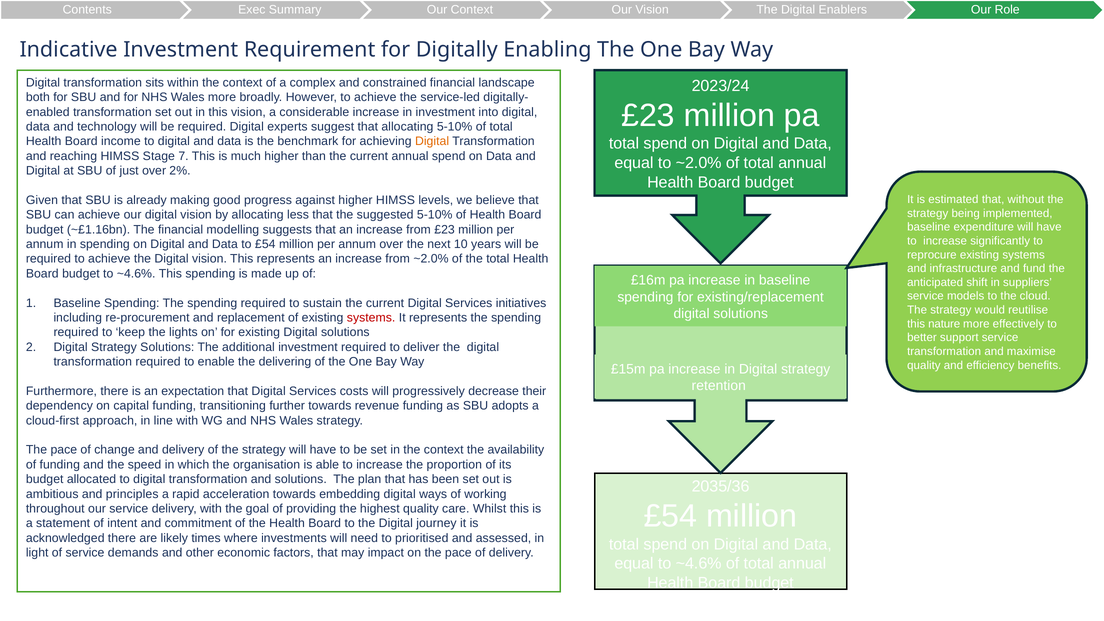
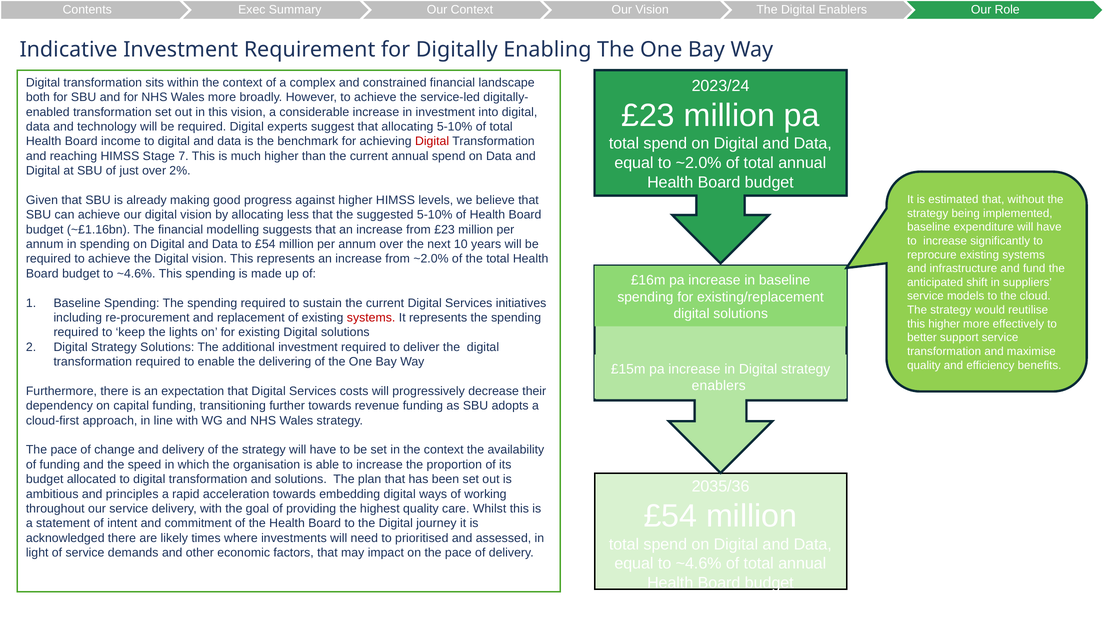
Digital colour: orange -> red (432, 141)
this nature: nature -> higher (944, 324)
retention: retention -> enablers (719, 386)
